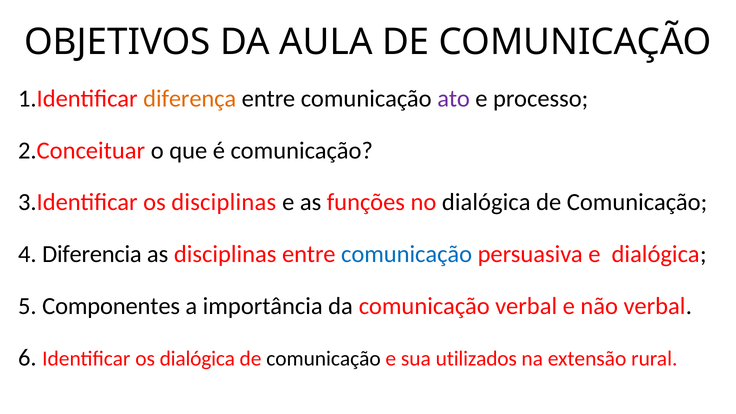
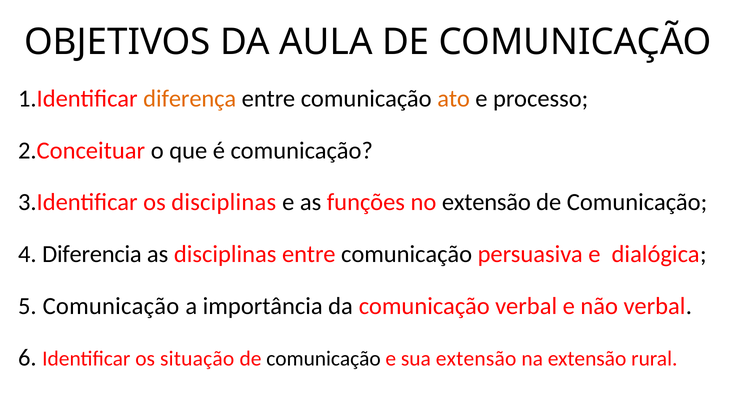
ato colour: purple -> orange (454, 99)
no dialógica: dialógica -> extensão (486, 202)
comunicação colour: blue -> black (407, 254)
5 Componentes: Componentes -> Comunicação (111, 306)
os dialógica: dialógica -> situação (197, 359)
sua utilizados: utilizados -> extensão (476, 359)
